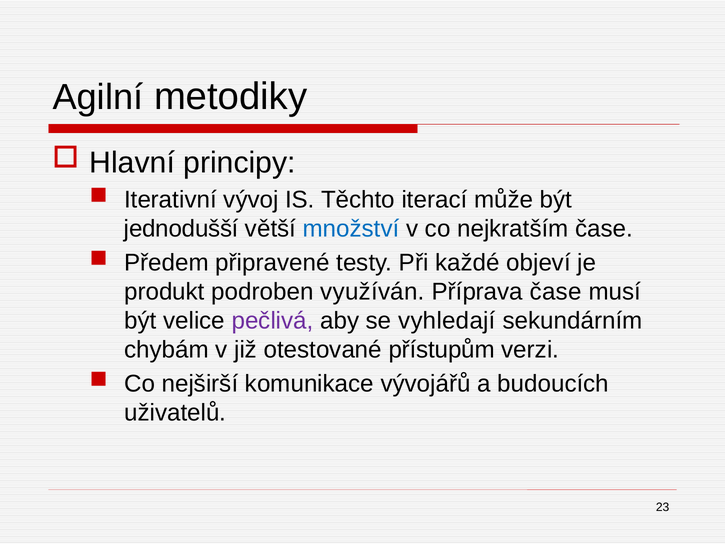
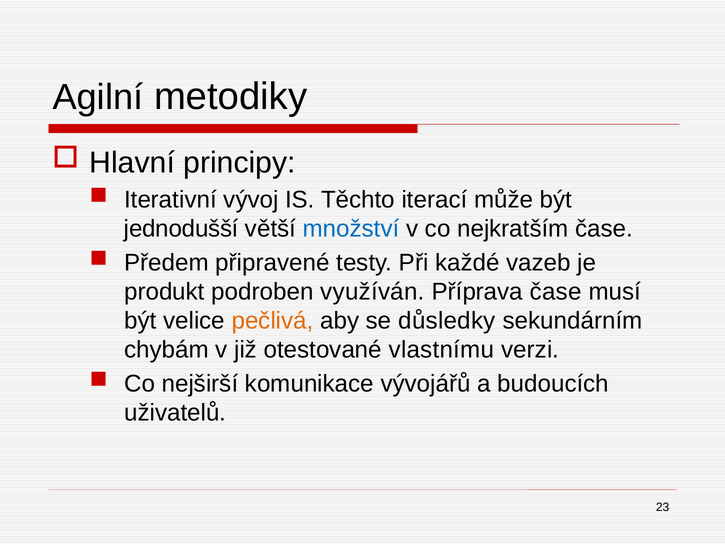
objeví: objeví -> vazeb (539, 263)
pečlivá colour: purple -> orange (272, 321)
vyhledají: vyhledají -> důsledky (447, 321)
přístupům: přístupům -> vlastnímu (441, 350)
